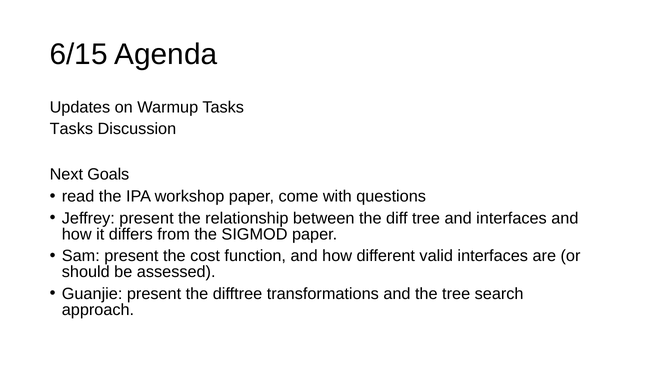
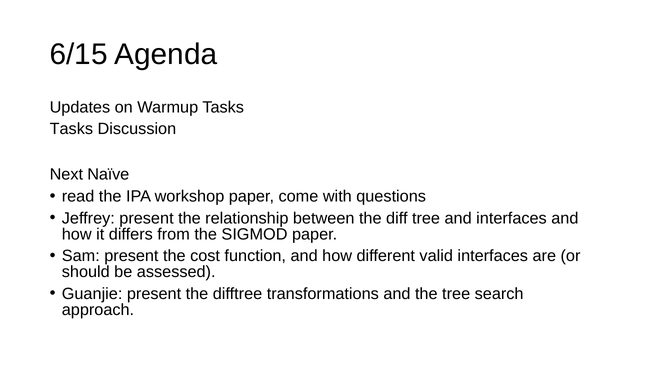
Goals: Goals -> Naïve (108, 175)
